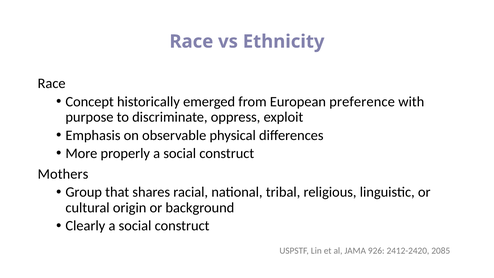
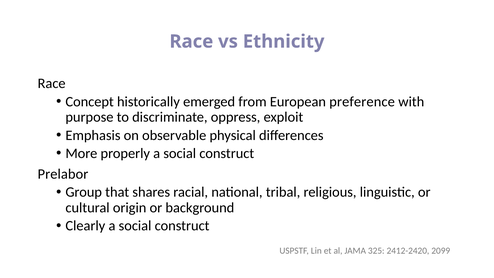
Mothers: Mothers -> Prelabor (63, 174)
926: 926 -> 325 (376, 251)
2085: 2085 -> 2099 (441, 251)
